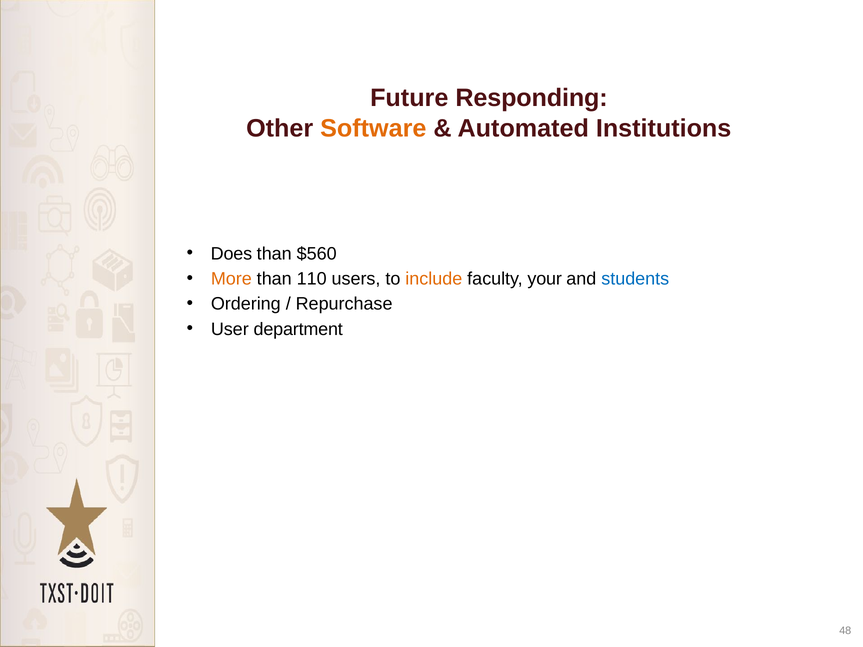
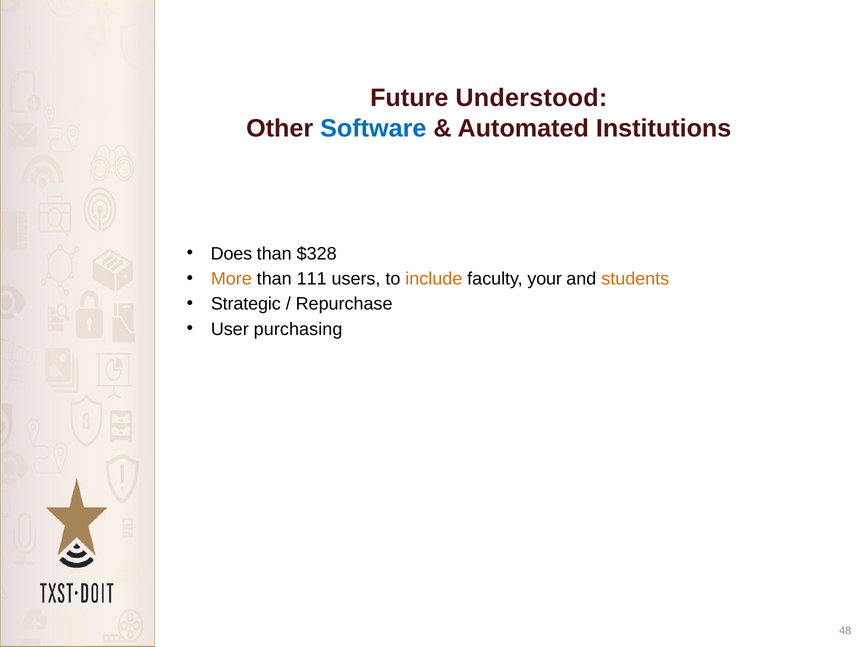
Responding: Responding -> Understood (531, 98)
Software colour: orange -> blue (373, 128)
$560: $560 -> $328 (317, 254)
110: 110 -> 111 (312, 279)
students colour: blue -> orange (635, 279)
Ordering: Ordering -> Strategic (246, 304)
department: department -> purchasing (298, 329)
